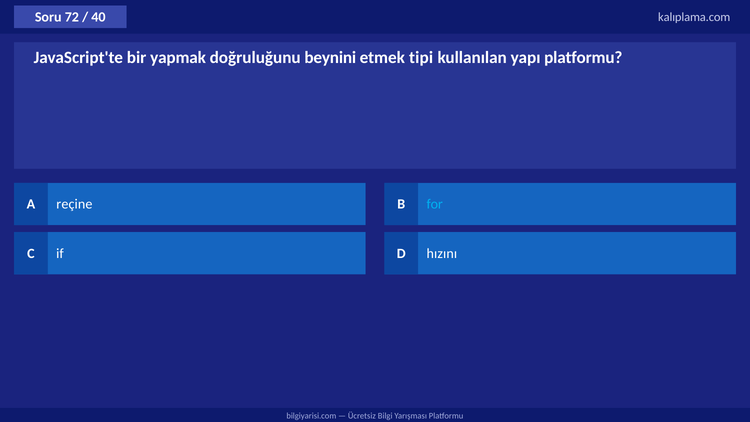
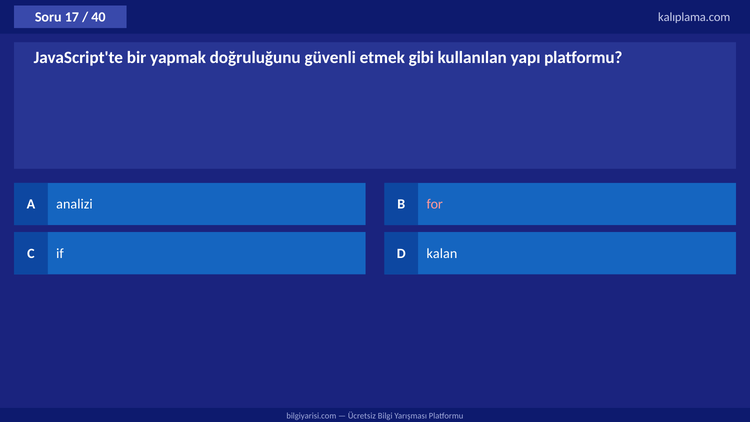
72: 72 -> 17 (72, 17)
beynini: beynini -> güvenli (330, 58)
tipi: tipi -> gibi (421, 58)
reçine: reçine -> analizi (74, 204)
for colour: light blue -> pink (435, 204)
hızını: hızını -> kalan (442, 253)
